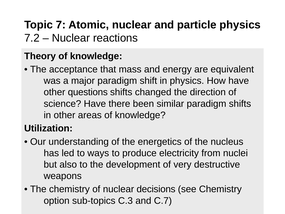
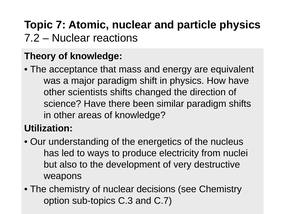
questions: questions -> scientists (88, 92)
